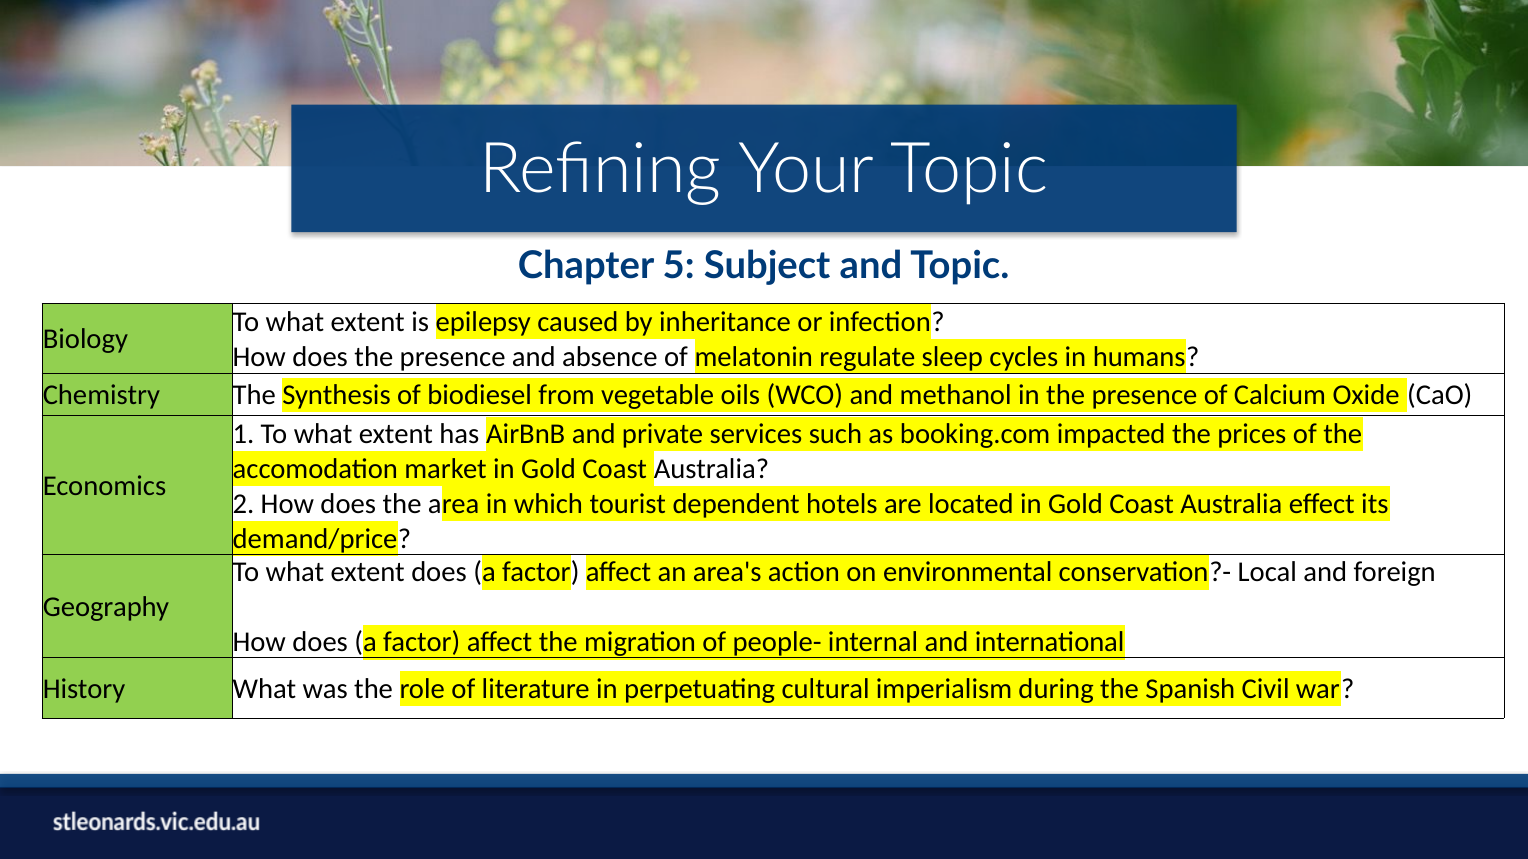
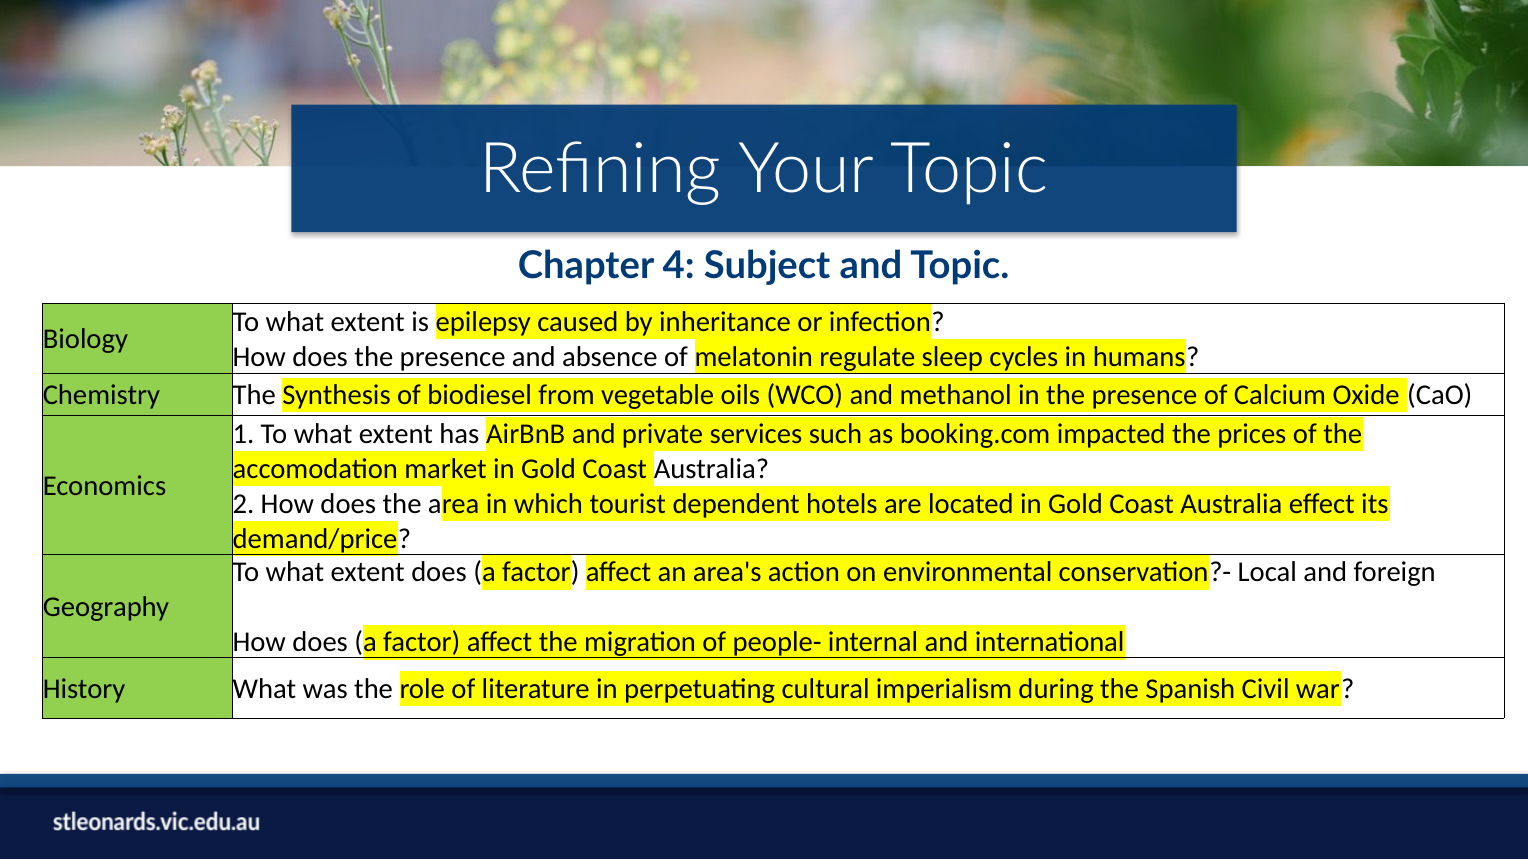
5: 5 -> 4 (679, 266)
